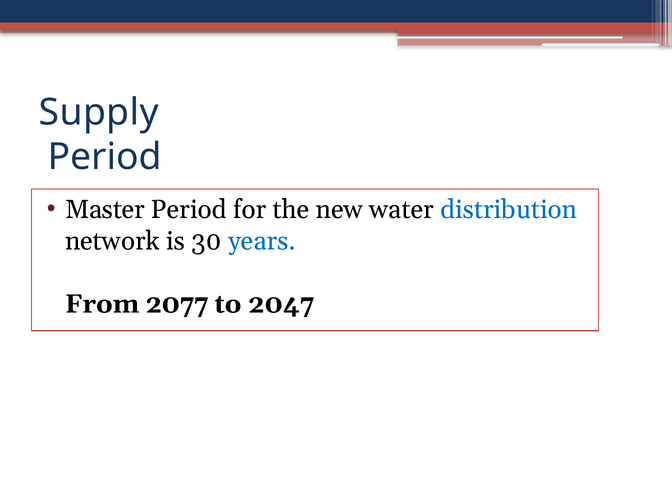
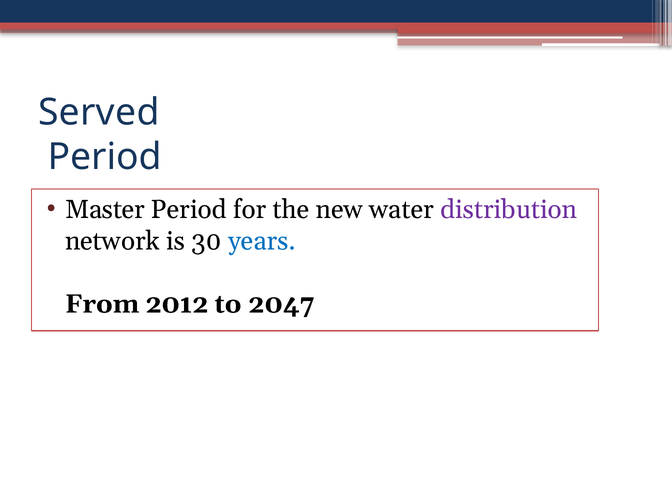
Supply: Supply -> Served (99, 112)
distribution colour: blue -> purple (509, 210)
2077: 2077 -> 2012 (177, 304)
